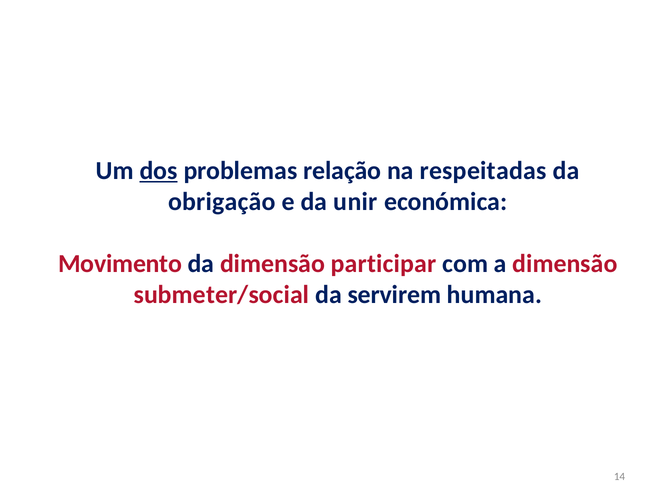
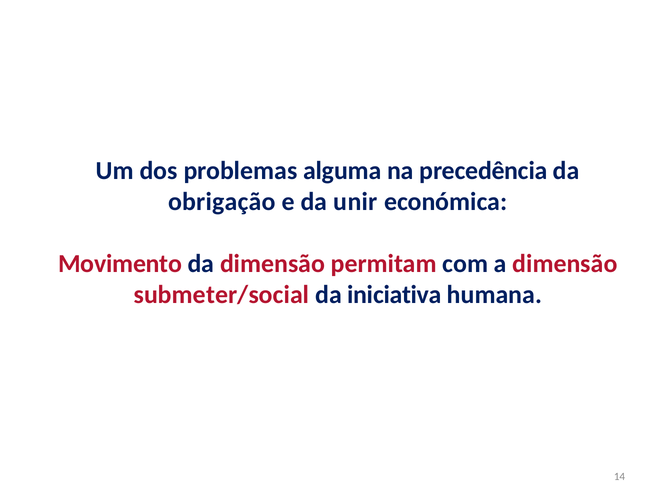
dos underline: present -> none (159, 170)
relação: relação -> alguma (342, 170)
respeitadas: respeitadas -> precedência (483, 170)
participar: participar -> permitam (384, 264)
servirem: servirem -> iniciativa (394, 295)
